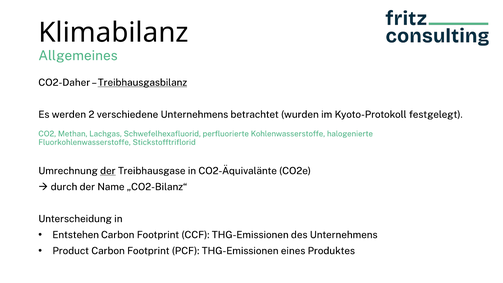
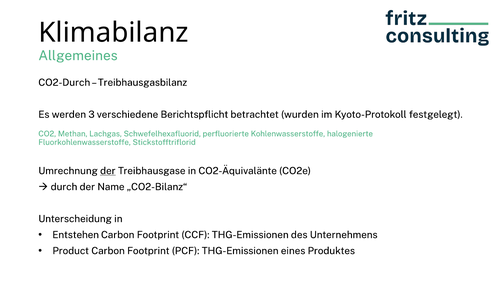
CO2-Daher: CO2-Daher -> CO2-Durch (64, 83)
Treibhausgasbilanz underline: present -> none (142, 83)
2: 2 -> 3 (92, 114)
verschiedene Unternehmens: Unternehmens -> Berichtspflicht (194, 114)
